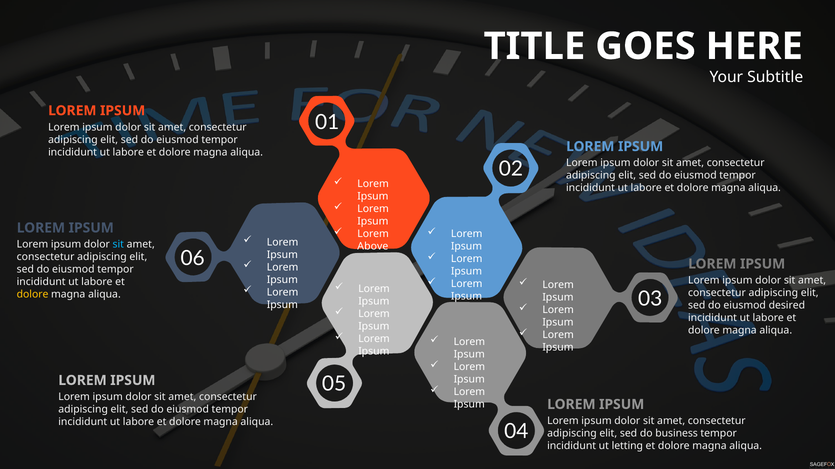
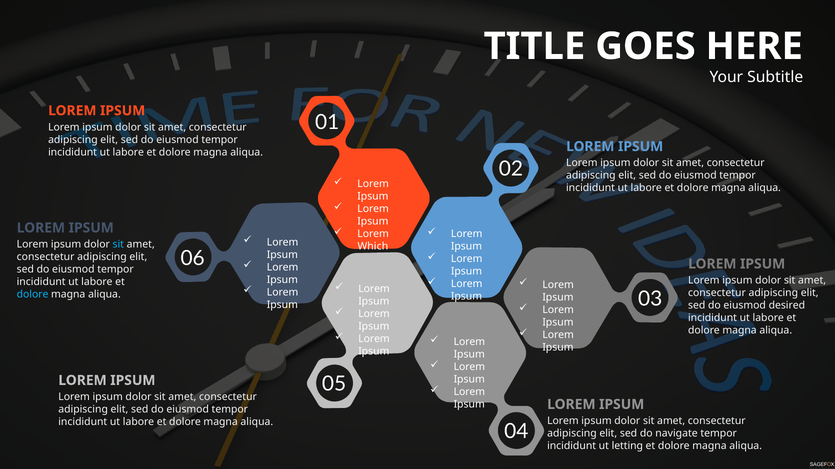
Above: Above -> Which (373, 247)
dolore colour: yellow -> light blue (33, 295)
business: business -> navigate (677, 434)
